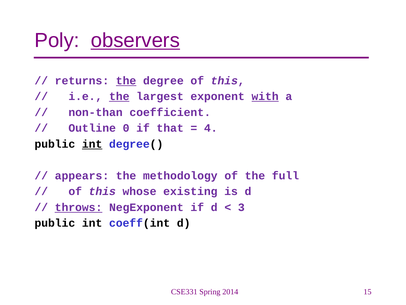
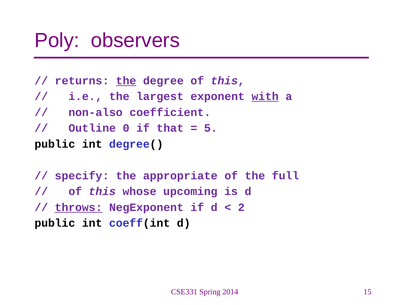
observers underline: present -> none (135, 40)
the underline: present -> none (119, 96)
non-than: non-than -> non-also (96, 112)
4: 4 -> 5 (211, 128)
int underline: present -> none (92, 144)
appears: appears -> specify (82, 175)
methodology: methodology -> appropriate (180, 175)
existing: existing -> upcoming (190, 191)
3: 3 -> 2 (241, 207)
